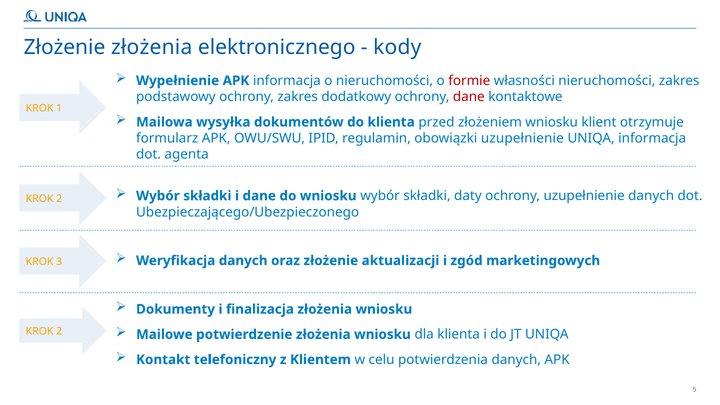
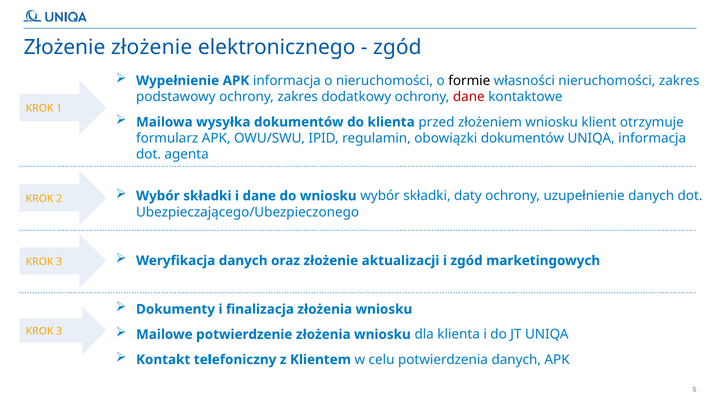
Złożenie złożenia: złożenia -> złożenie (152, 47)
kody: kody -> zgód (397, 47)
formie colour: red -> black (469, 81)
obowiązki uzupełnienie: uzupełnienie -> dokumentów (523, 138)
2: 2 -> 3 (59, 331)
